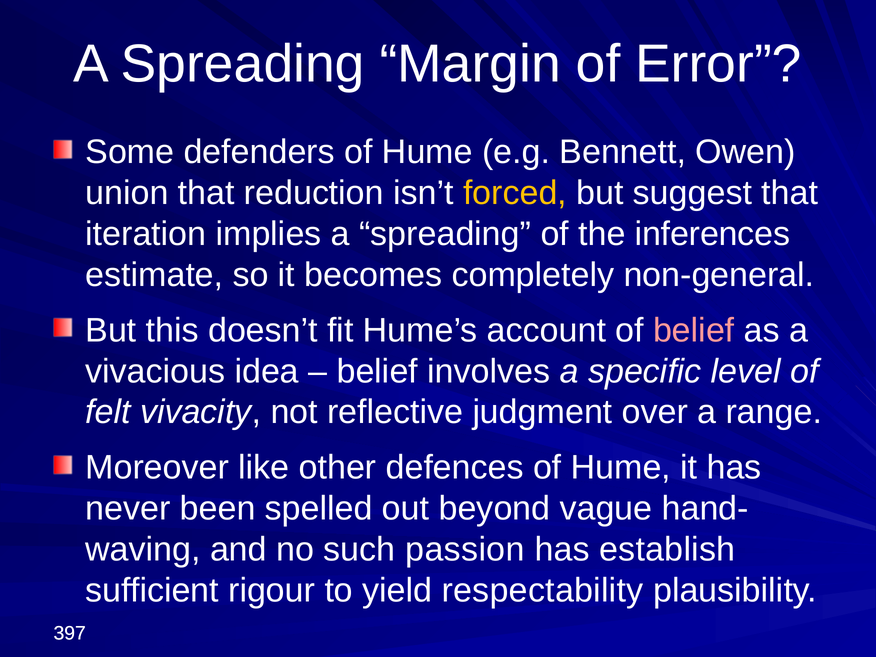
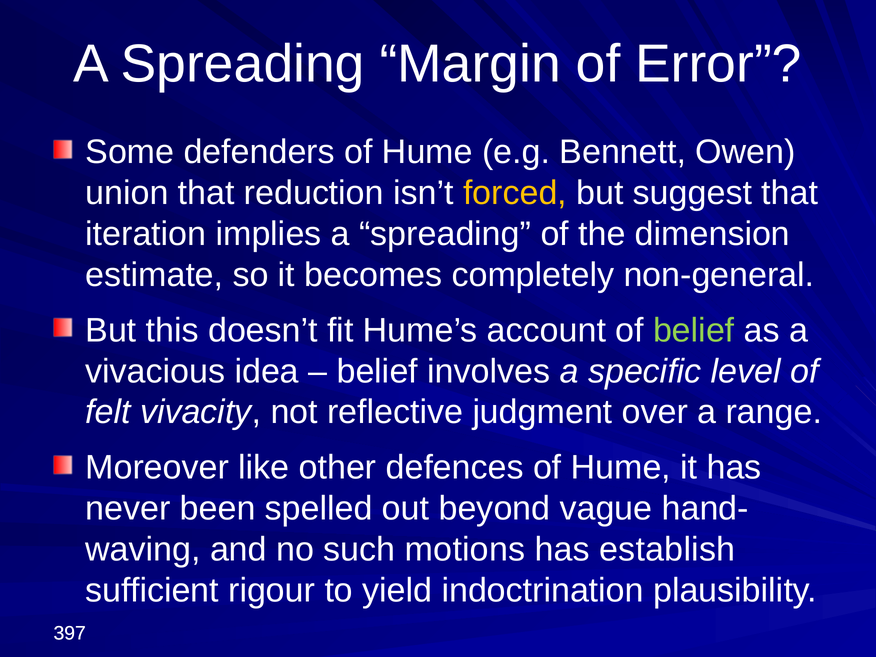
inferences: inferences -> dimension (712, 234)
belief colour: pink -> light green (694, 330)
passion: passion -> motions (465, 549)
respectability: respectability -> indoctrination (543, 590)
